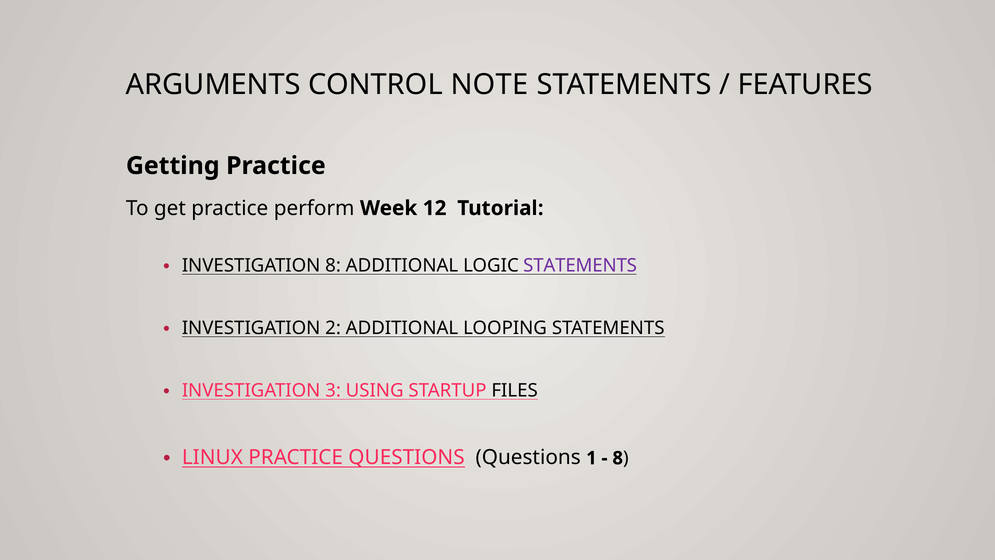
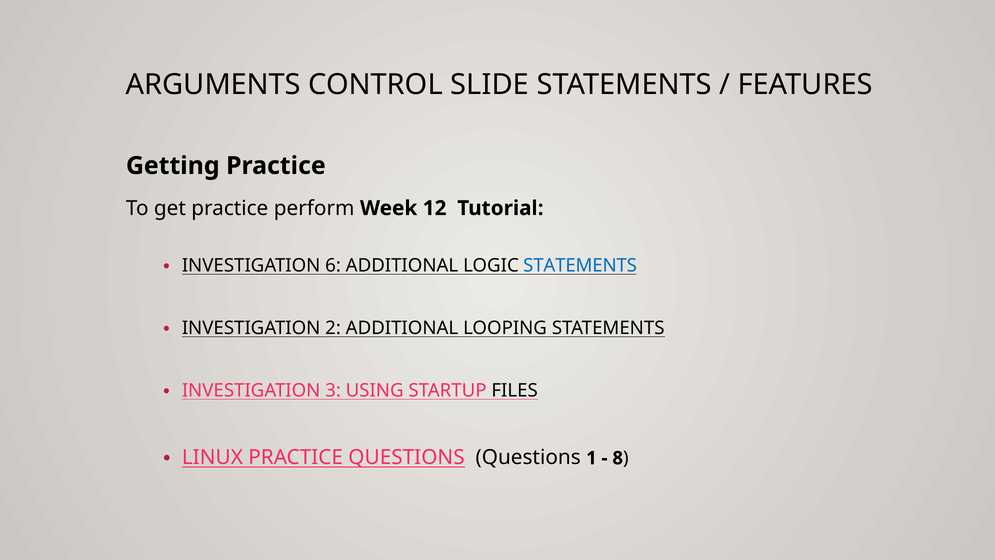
NOTE: NOTE -> SLIDE (490, 85)
INVESTIGATION 8: 8 -> 6 (333, 266)
STATEMENTS colour: purple -> blue (580, 266)
